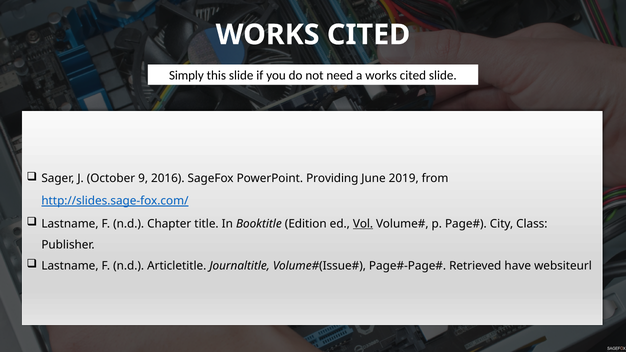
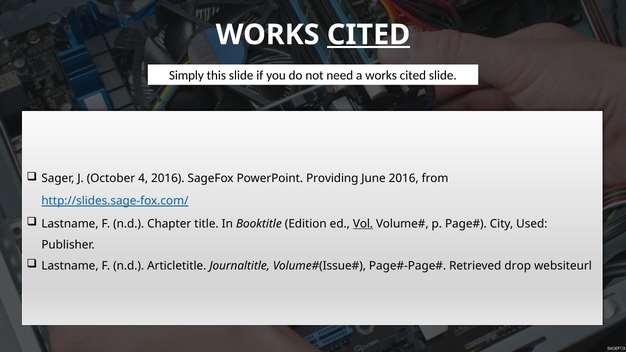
CITED underline: none -> present (369, 35)
9: 9 -> 4 (143, 179)
June 2019: 2019 -> 2016 (404, 179)
Class: Class -> Used (532, 224)
have: have -> drop (518, 266)
